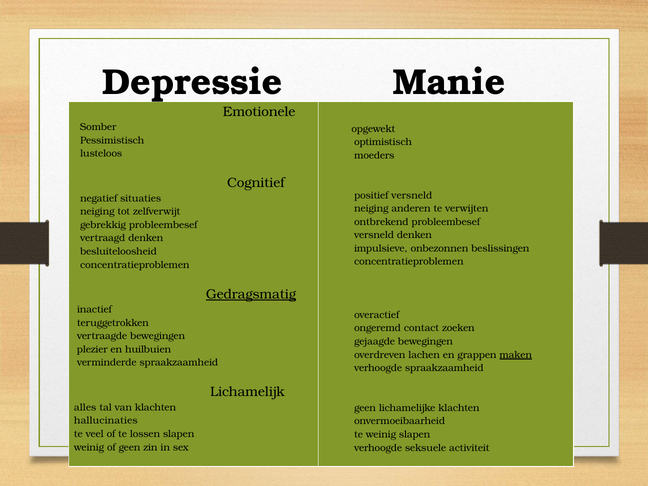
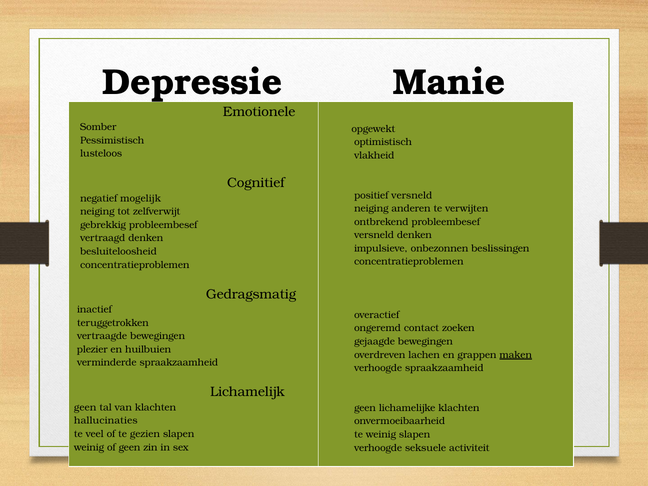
moeders: moeders -> vlakheid (374, 155)
situaties: situaties -> mogelijk (141, 198)
Gedragsmatig underline: present -> none (251, 294)
alles: alles -> geen (85, 407)
lossen: lossen -> gezien (145, 434)
